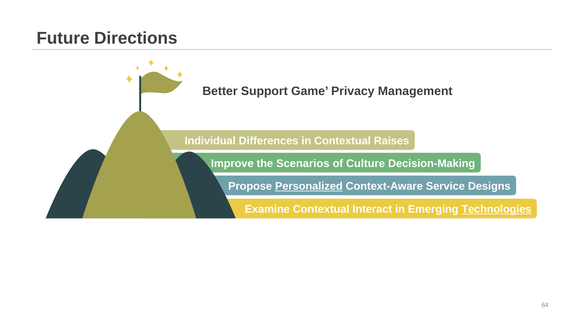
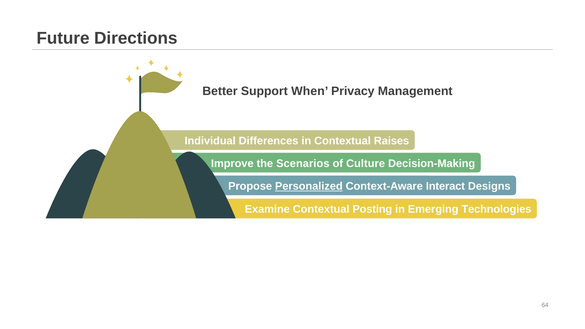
Game: Game -> When (310, 91)
Service: Service -> Interact (445, 186)
Interact: Interact -> Posting (372, 209)
Technologies underline: present -> none (496, 209)
